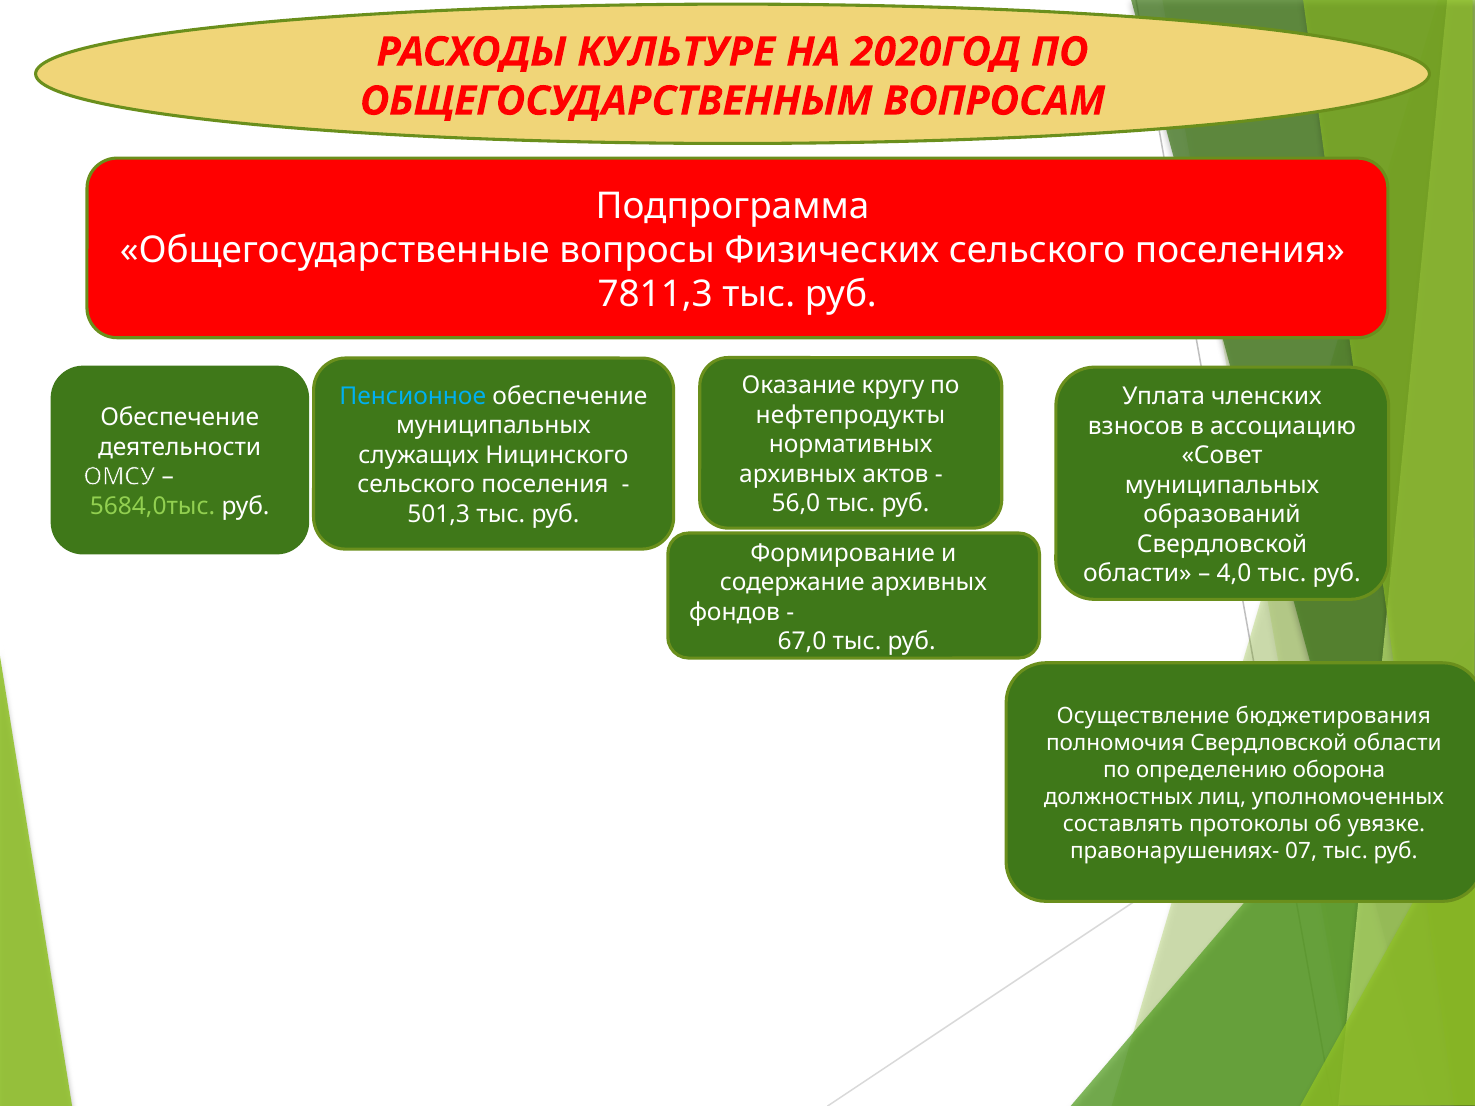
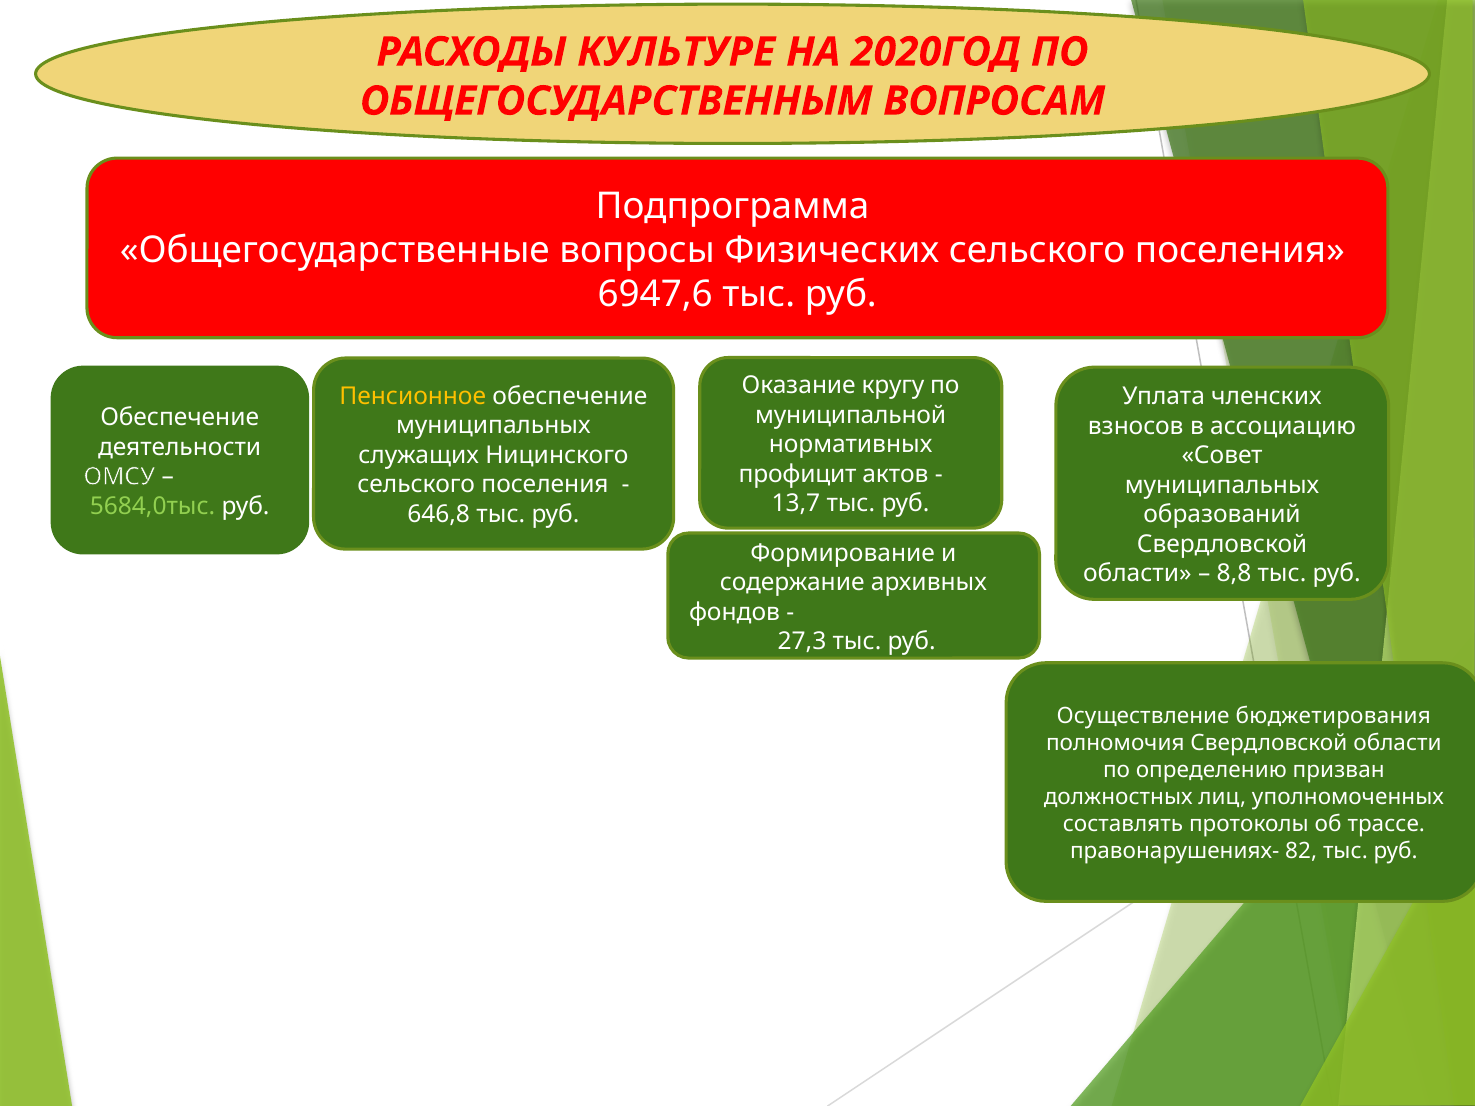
7811,3: 7811,3 -> 6947,6 (655, 295)
Пенсионное colour: light blue -> yellow (413, 396)
нефтепродукты: нефтепродукты -> муниципальной (851, 415)
архивных: архивных -> профицит (798, 474)
56,0: 56,0 -> 13,7 (796, 504)
501,3: 501,3 -> 646,8 (439, 514)
4,0: 4,0 -> 8,8 (1234, 574)
67,0: 67,0 -> 27,3 (802, 642)
оборона: оборона -> призван (1339, 770)
увязке: увязке -> трассе (1386, 824)
07: 07 -> 82 (1301, 851)
